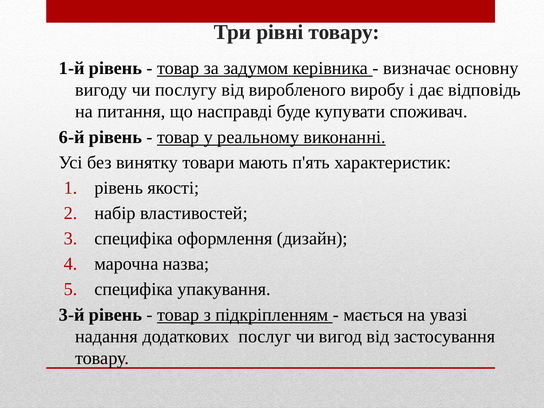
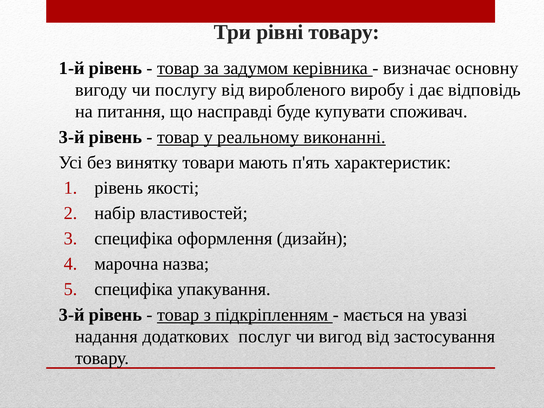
6-й: 6-й -> 3-й (72, 137)
